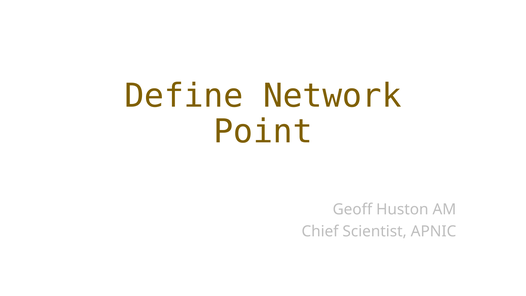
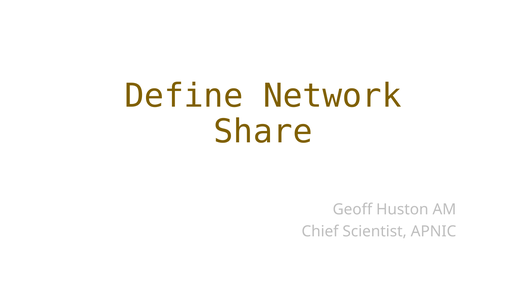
Point: Point -> Share (263, 131)
